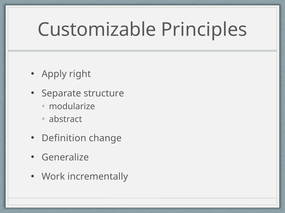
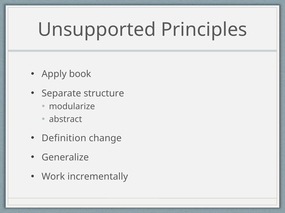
Customizable: Customizable -> Unsupported (97, 30)
right: right -> book (80, 74)
